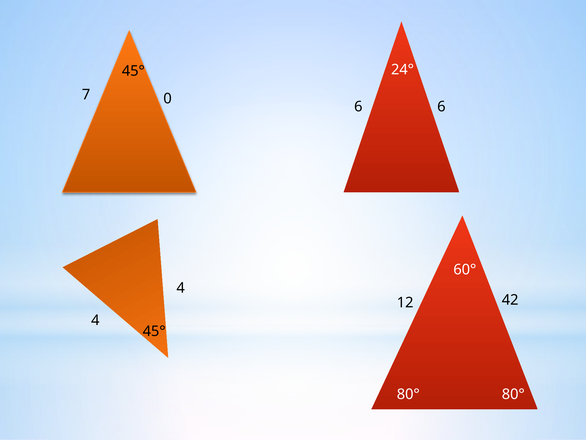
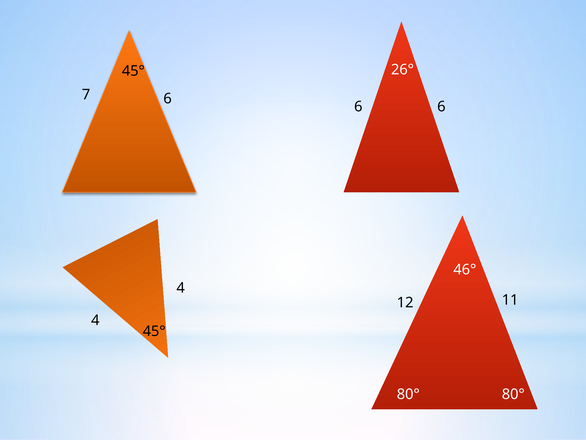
24°: 24° -> 26° (403, 70)
7 0: 0 -> 6 (168, 99)
60°: 60° -> 46° (465, 269)
42: 42 -> 11 (510, 300)
